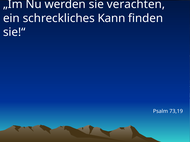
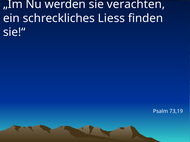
Kann: Kann -> Liess (111, 18)
